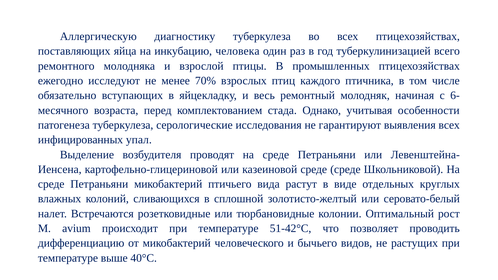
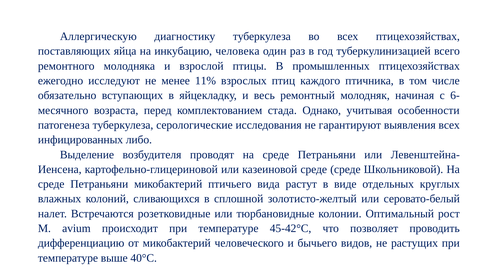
70%: 70% -> 11% (206, 81)
упал: упал -> либо (139, 140)
51-42°С: 51-42°С -> 45-42°С (291, 229)
